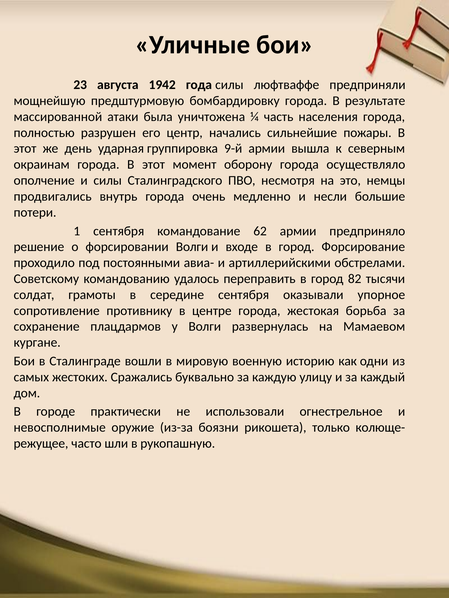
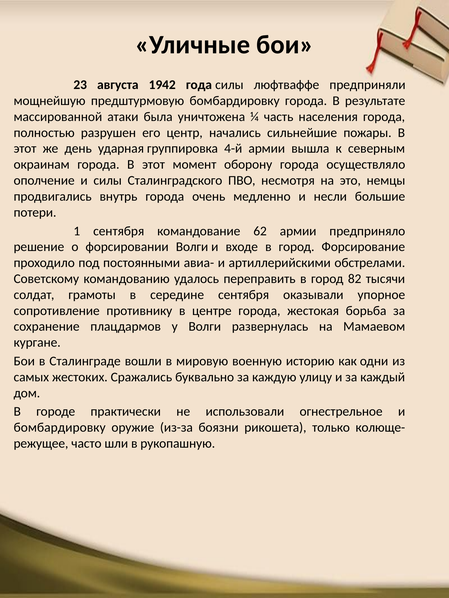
9-й: 9-й -> 4-й (233, 149)
невосполнимые: невосполнимые -> бомбардировку (60, 428)
